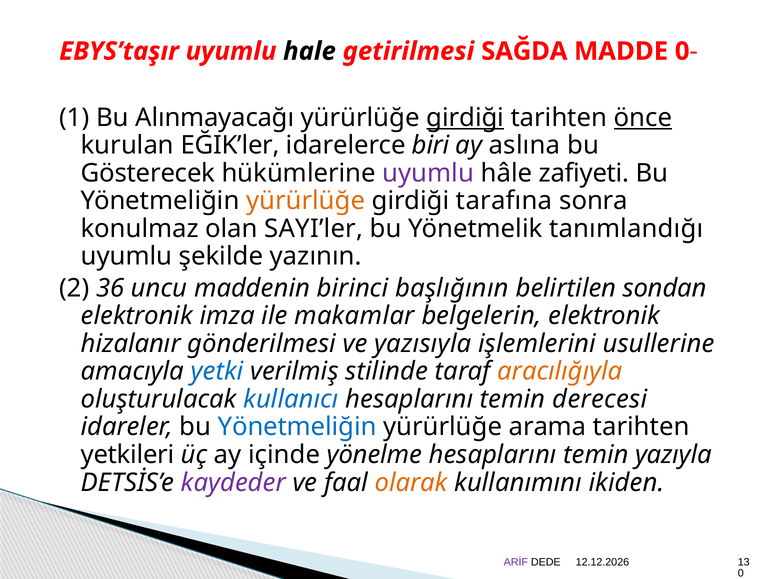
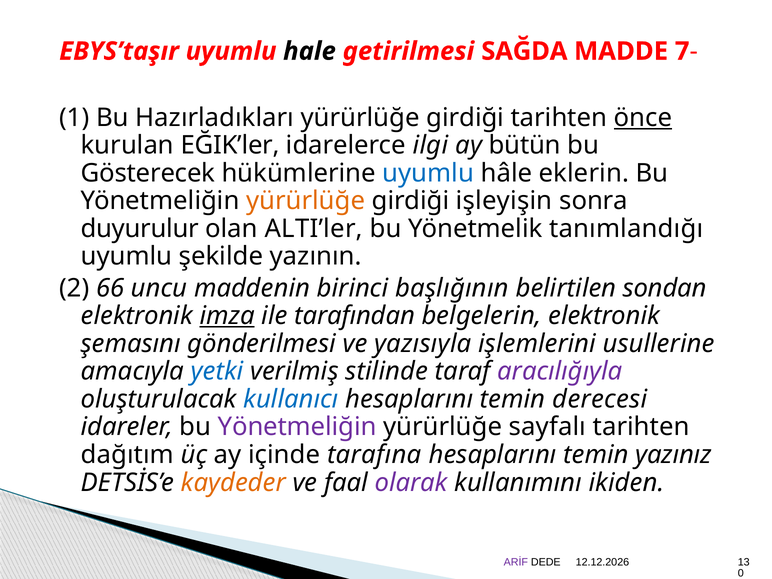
MADDE 0: 0 -> 7 (682, 51)
Alınmayacağı: Alınmayacağı -> Hazırladıkları (215, 118)
girdiği underline: present -> none (465, 118)
biri: biri -> ilgi (430, 145)
aslına: aslına -> bütün (525, 145)
uyumlu colour: purple -> blue (428, 173)
zafiyeti: zafiyeti -> eklerin (584, 173)
tarafına: tarafına -> işleyişin (504, 201)
konulmaz: konulmaz -> duyurulur (140, 229)
SAYI’ler: SAYI’ler -> ALTI’ler (314, 229)
36: 36 -> 66 (110, 288)
imza underline: none -> present (227, 316)
makamlar: makamlar -> tarafından (355, 316)
hizalanır: hizalanır -> şemasını (131, 344)
aracılığıyla colour: orange -> purple (560, 371)
Yönetmeliğin colour: blue -> purple (297, 427)
arama: arama -> sayfalı (547, 427)
yetkileri: yetkileri -> dağıtım (127, 455)
yönelme: yönelme -> tarafına (374, 455)
yazıyla: yazıyla -> yazınız (673, 455)
kaydeder colour: purple -> orange (233, 483)
olarak colour: orange -> purple (411, 483)
